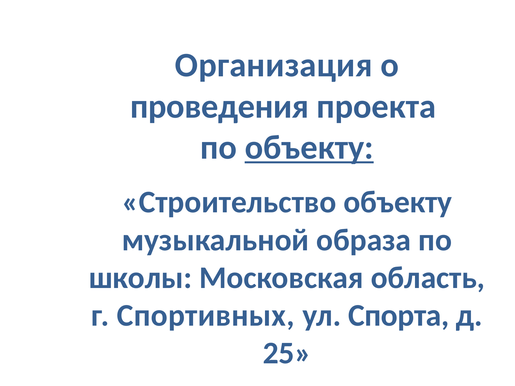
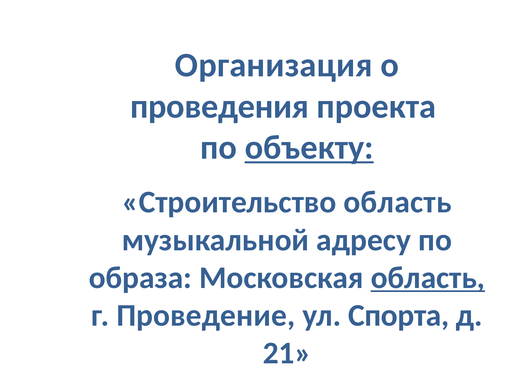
Строительство объекту: объекту -> область (398, 202)
образа: образа -> адресу (364, 240)
школы: школы -> образа (140, 278)
область underline: none -> present (428, 278)
Спортивных: Спортивных -> Проведение (206, 316)
25: 25 -> 21 (287, 353)
